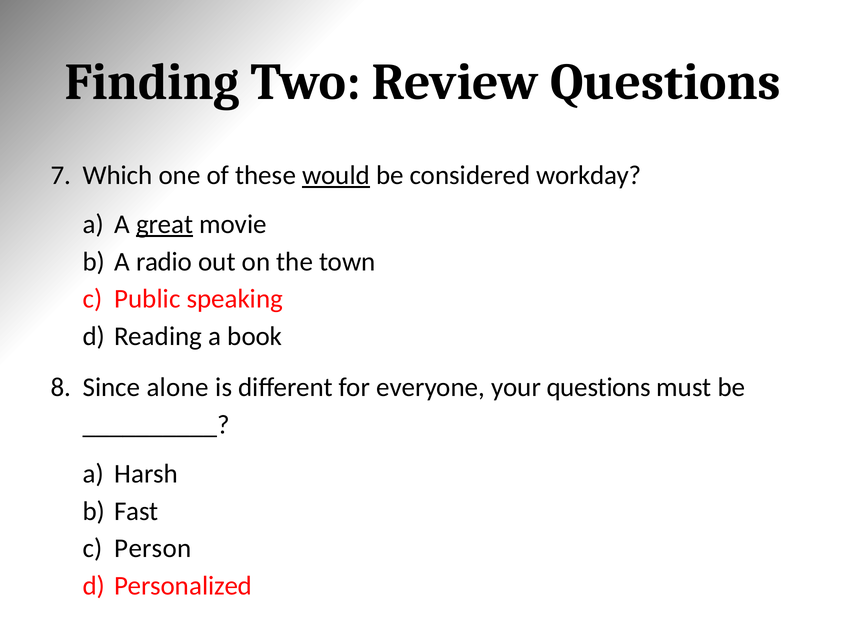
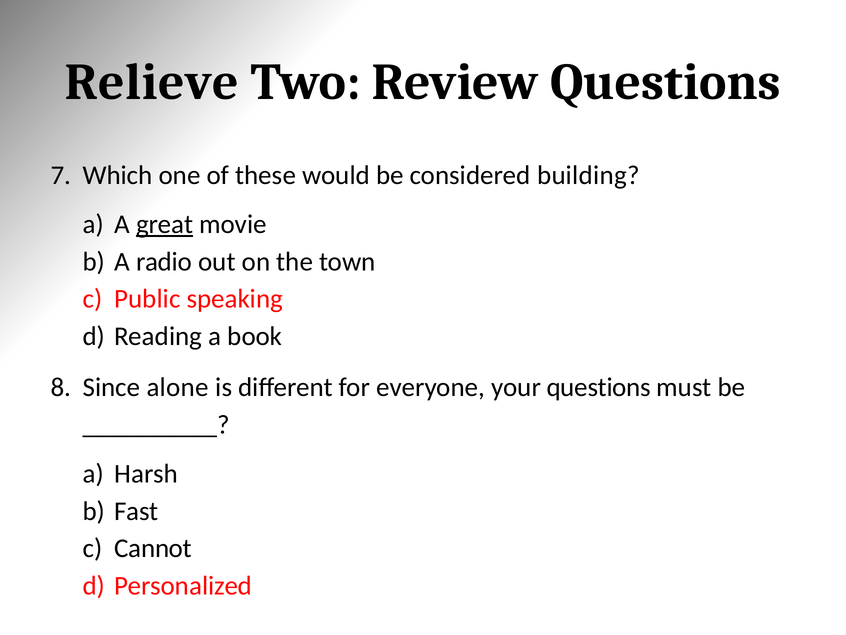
Finding: Finding -> Relieve (152, 82)
would underline: present -> none (336, 175)
workday: workday -> building (588, 175)
Person: Person -> Cannot (153, 548)
